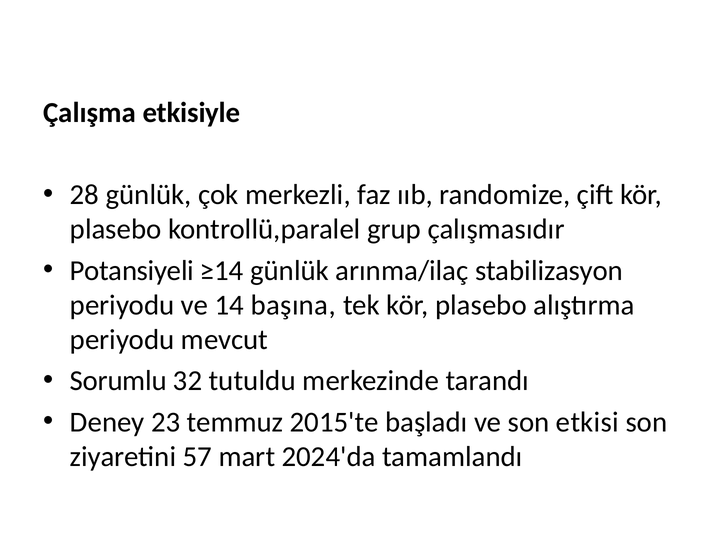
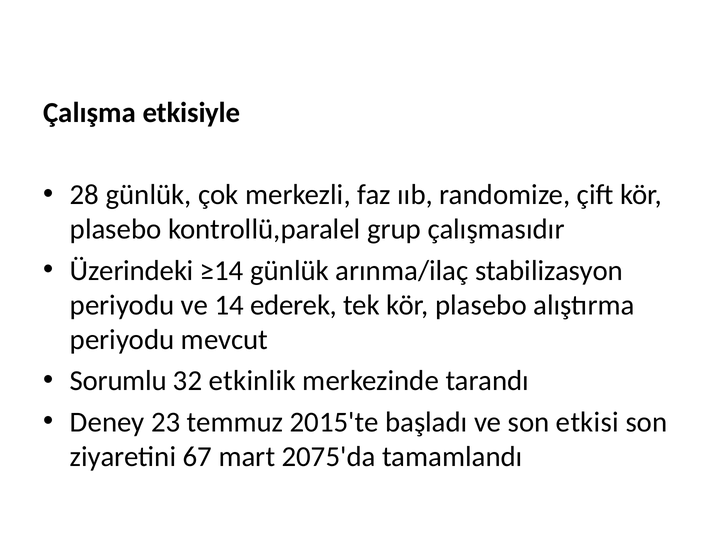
Potansiyeli: Potansiyeli -> Üzerindeki (132, 270)
başına: başına -> ederek (294, 305)
tutuldu: tutuldu -> etkinlik (252, 381)
57: 57 -> 67 (197, 456)
2024'da: 2024'da -> 2075'da (329, 456)
